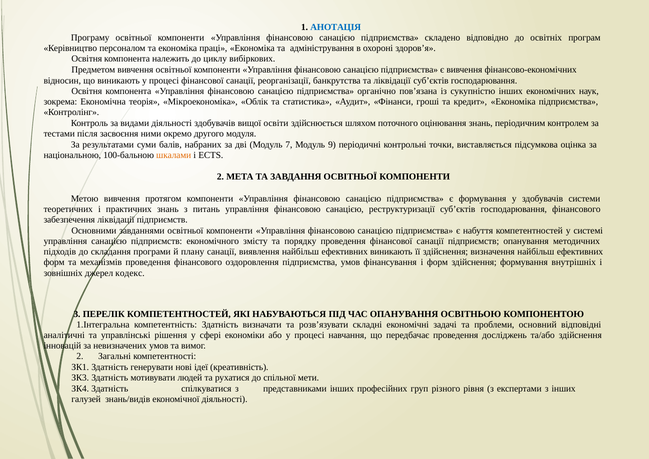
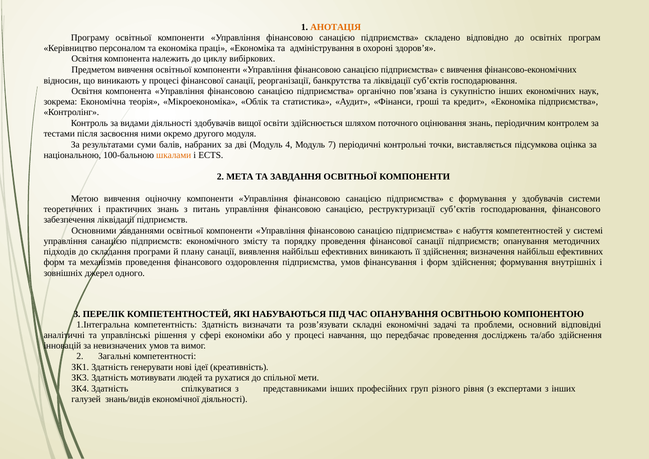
АНОТАЦІЯ colour: blue -> orange (336, 27)
7: 7 -> 4 (289, 144)
9: 9 -> 7 (332, 144)
протягом: протягом -> оціночну (163, 199)
кодекс: кодекс -> одного (130, 273)
